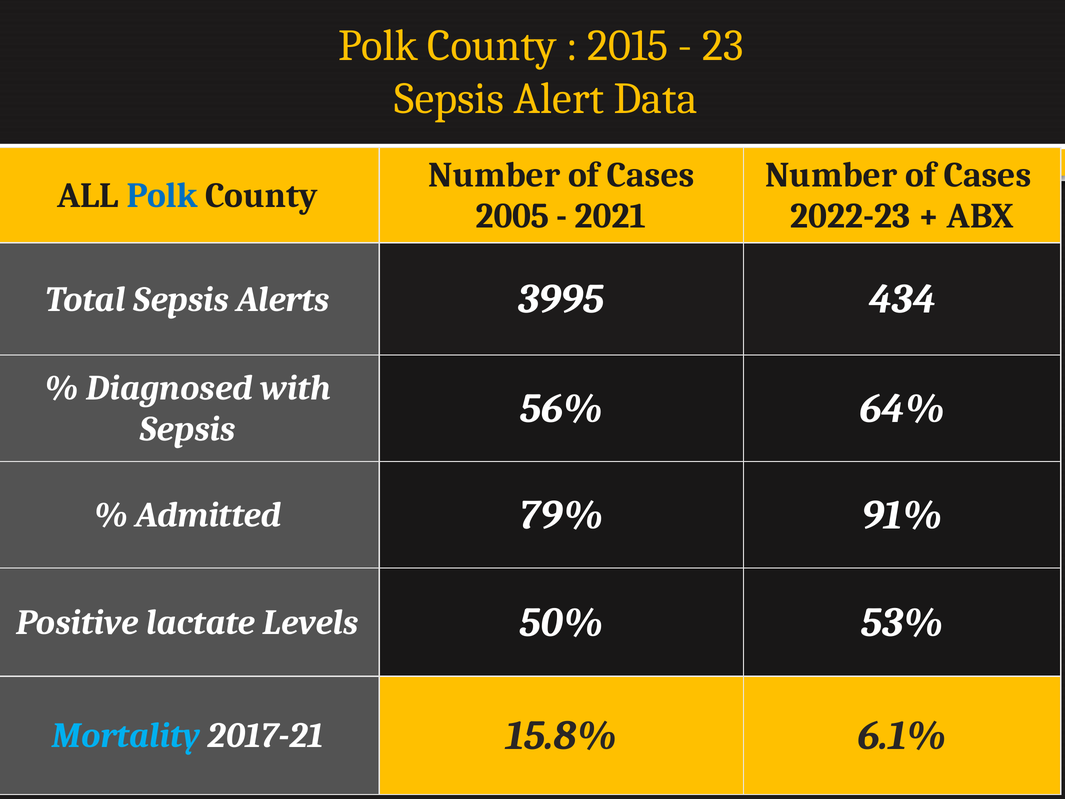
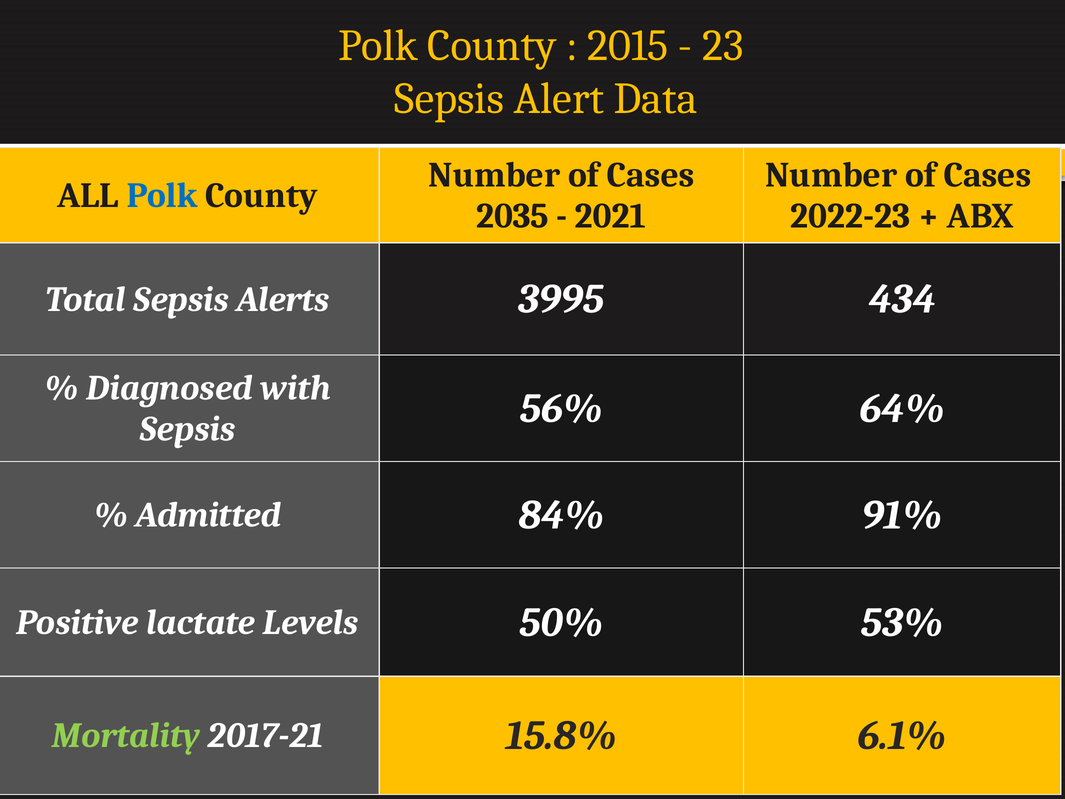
2005: 2005 -> 2035 (513, 216)
79%: 79% -> 84% (562, 515)
Mortality colour: light blue -> light green (126, 735)
